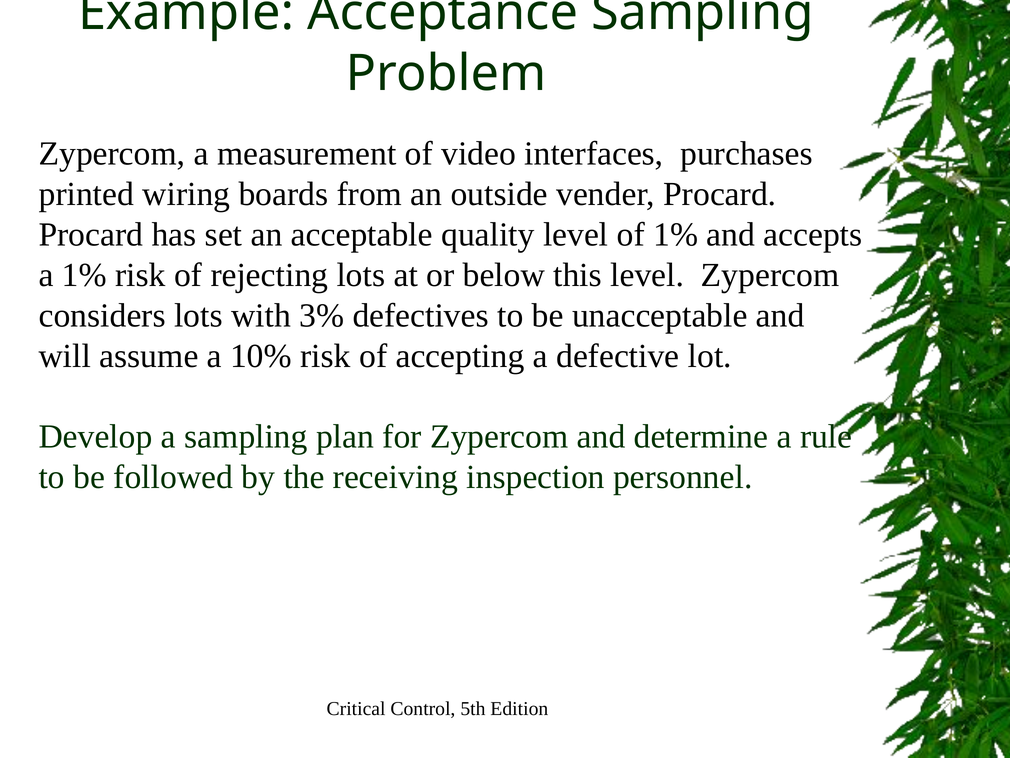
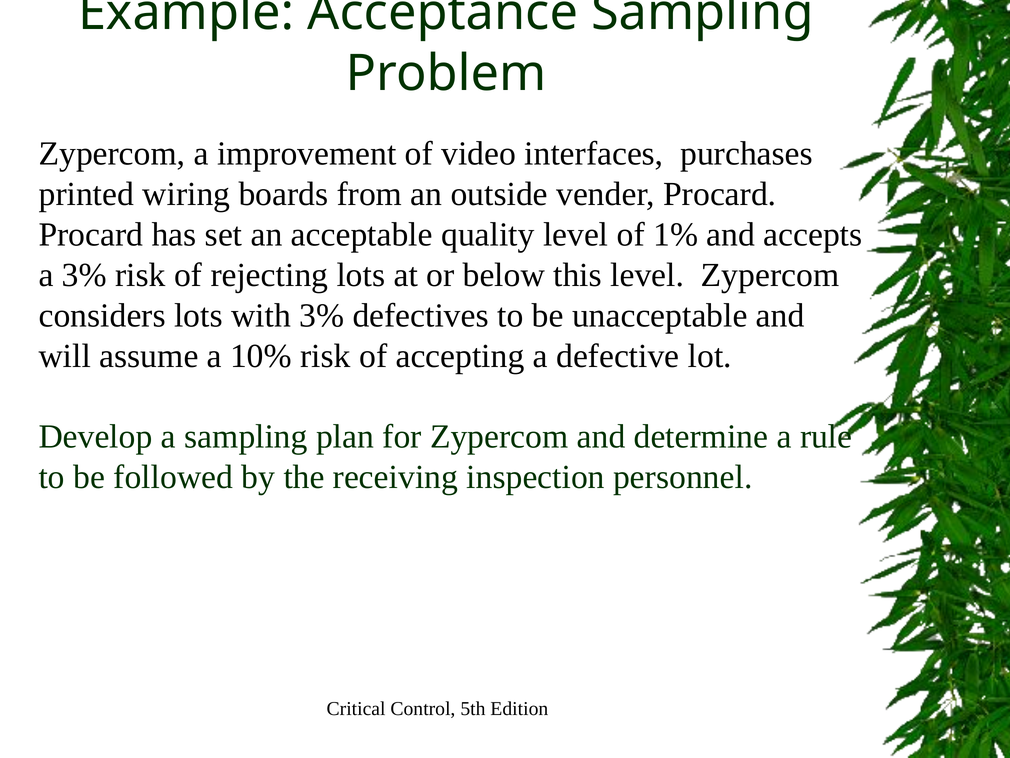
measurement: measurement -> improvement (307, 154)
a 1%: 1% -> 3% (84, 275)
